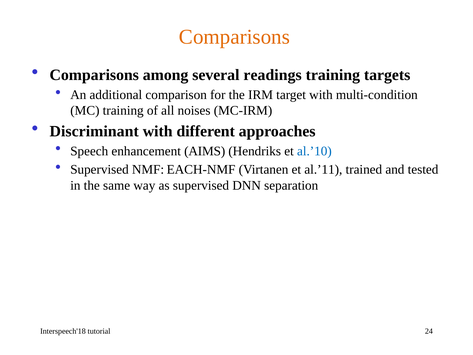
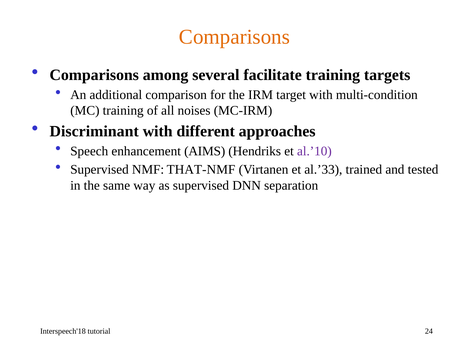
readings: readings -> facilitate (273, 75)
al.’10 colour: blue -> purple (314, 151)
EACH-NMF: EACH-NMF -> THAT-NMF (201, 169)
al.’11: al.’11 -> al.’33 (323, 169)
